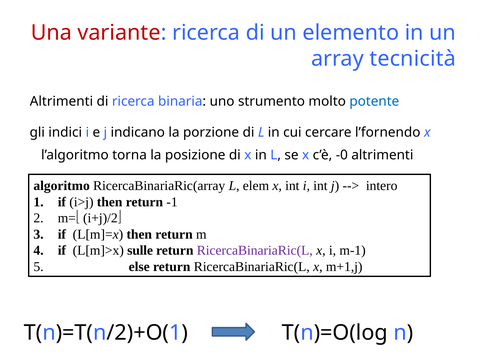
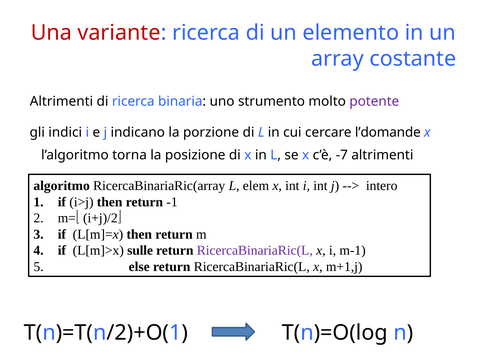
tecnicità: tecnicità -> costante (413, 59)
potente colour: blue -> purple (374, 101)
l’fornendo: l’fornendo -> l’domande (388, 132)
-0: -0 -> -7 (342, 155)
